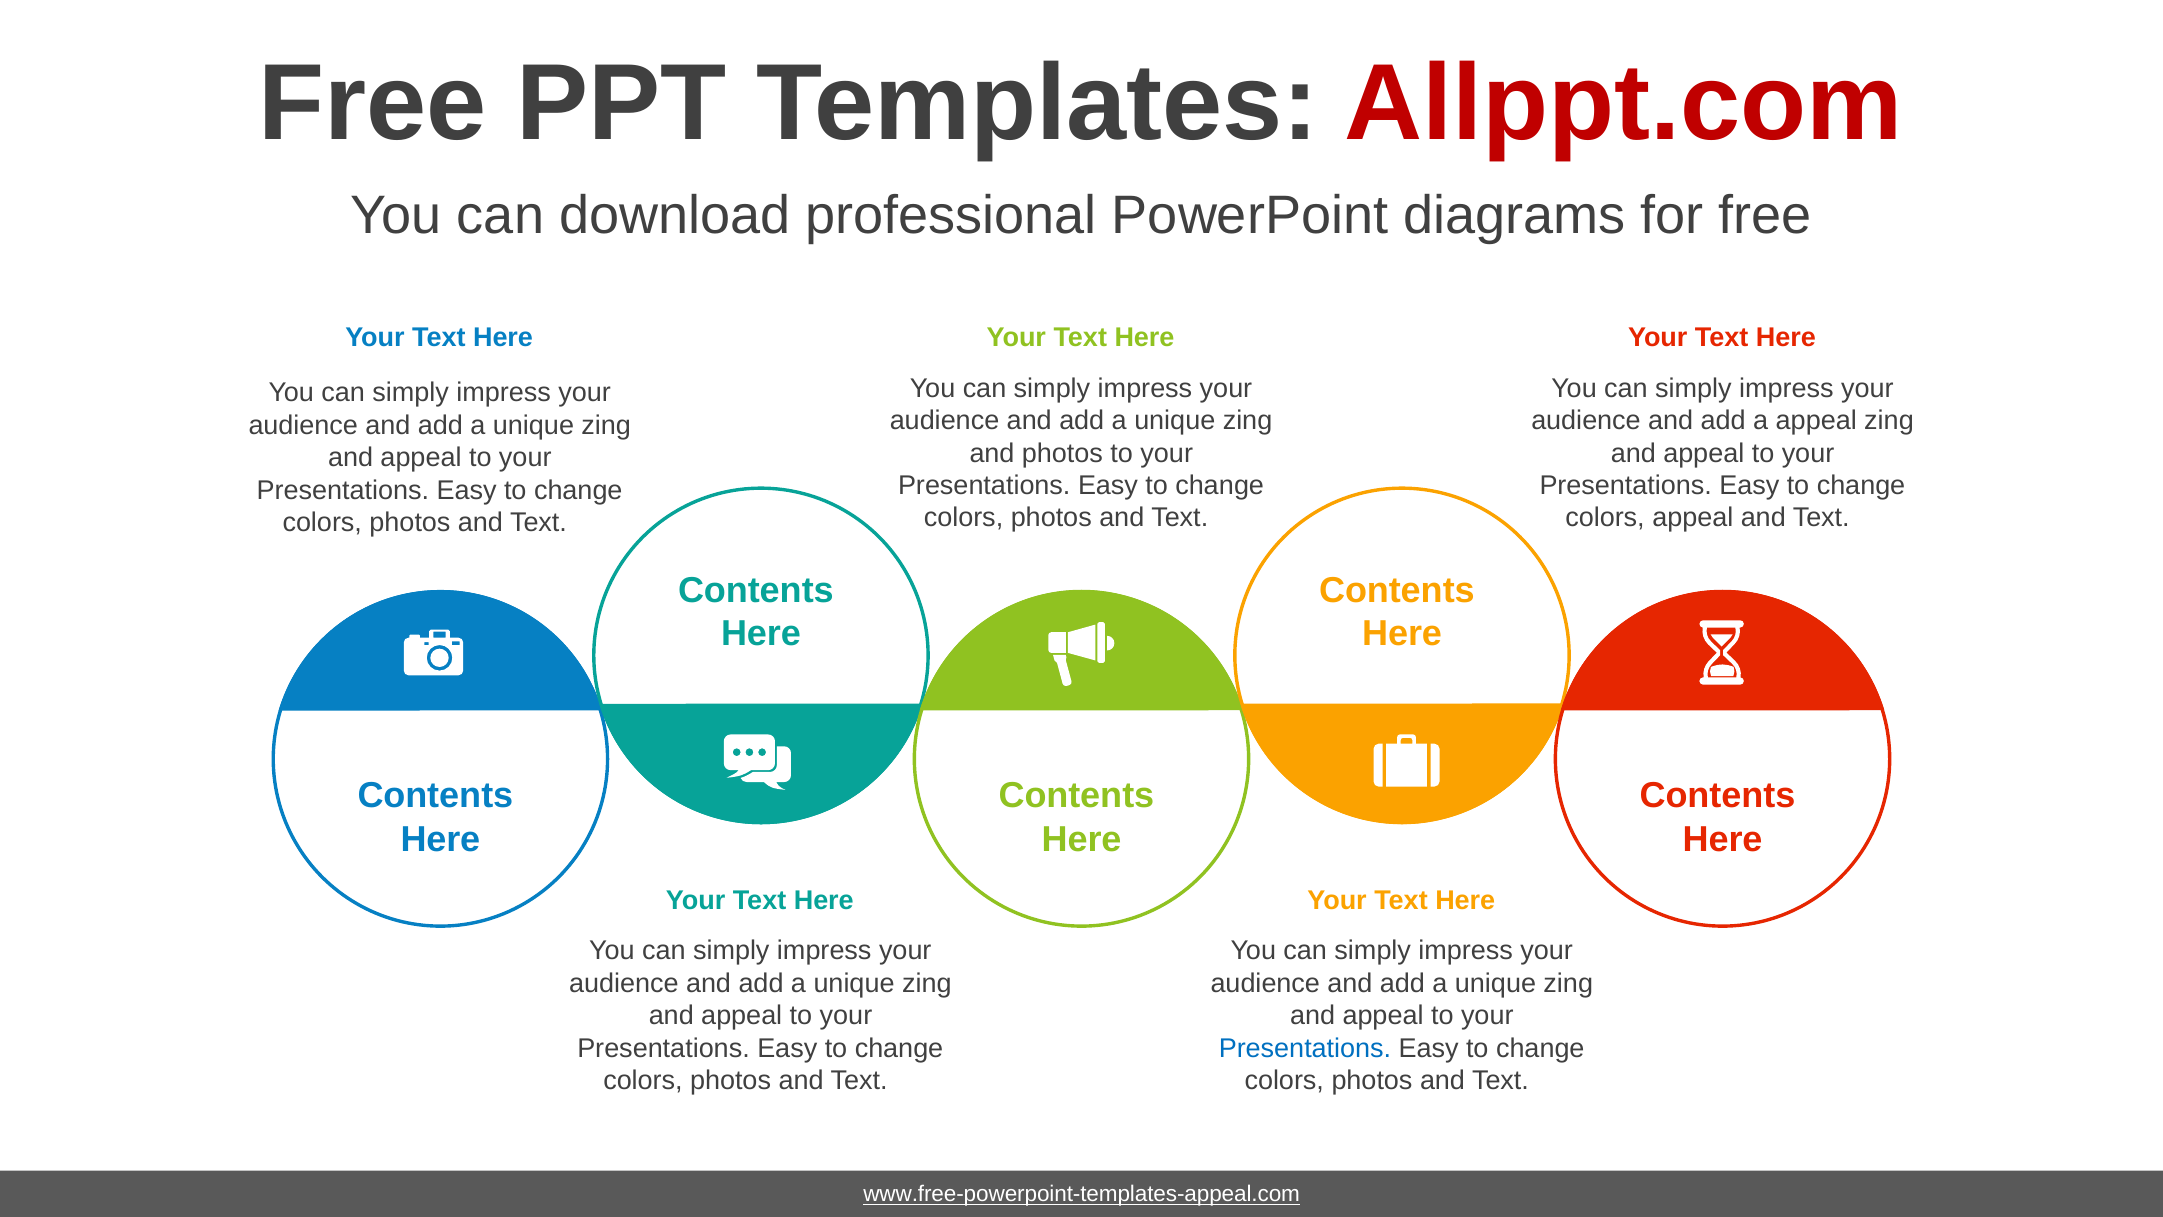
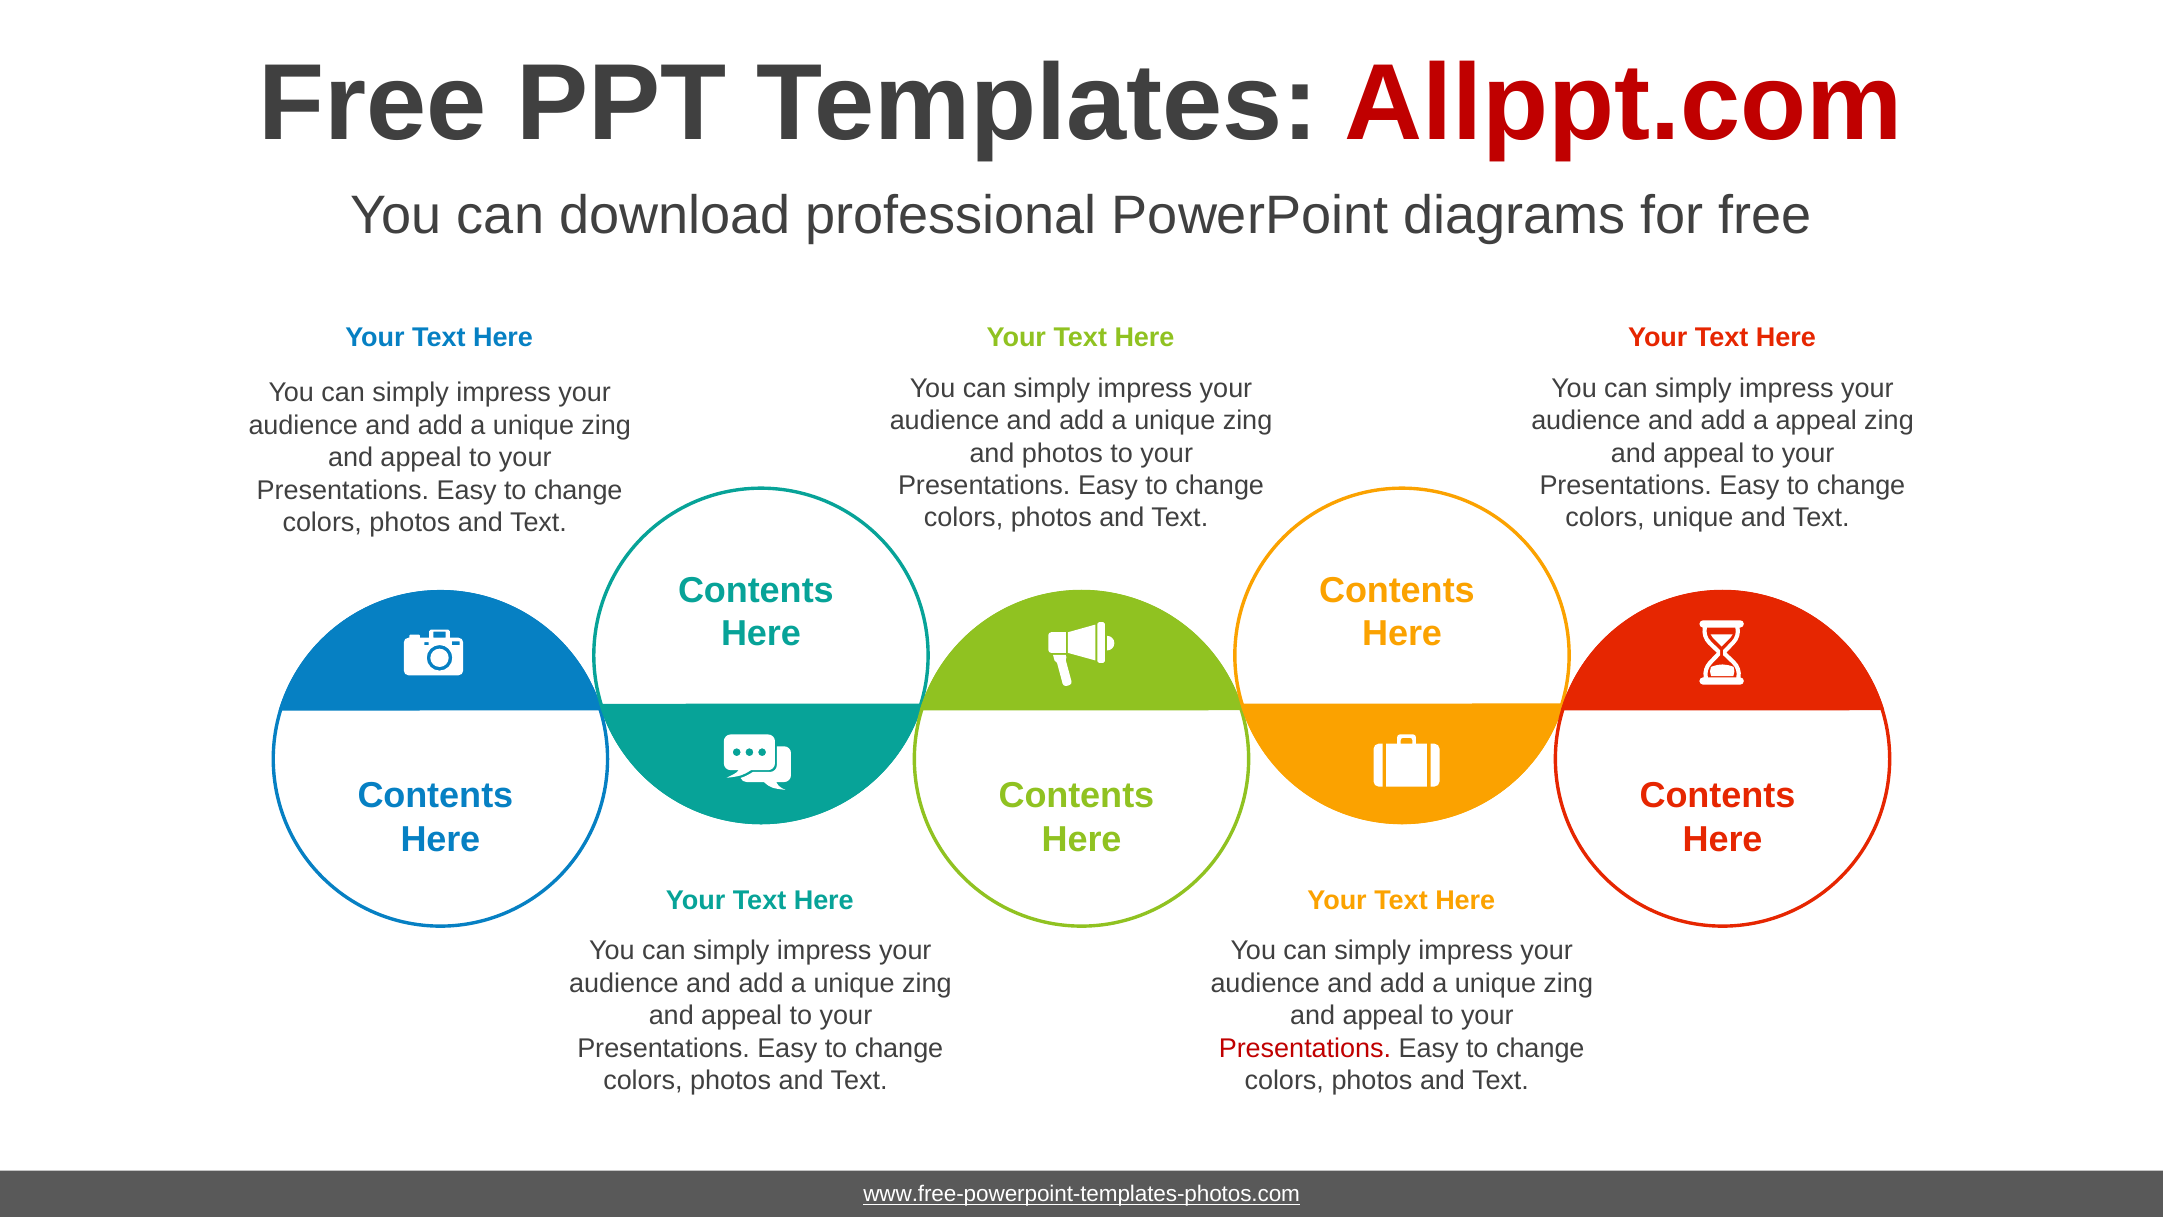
colors appeal: appeal -> unique (1693, 518)
Presentations colour: blue -> red (1305, 1048)
www.free-powerpoint-templates-appeal.com: www.free-powerpoint-templates-appeal.com -> www.free-powerpoint-templates-photos.com (1082, 1194)
